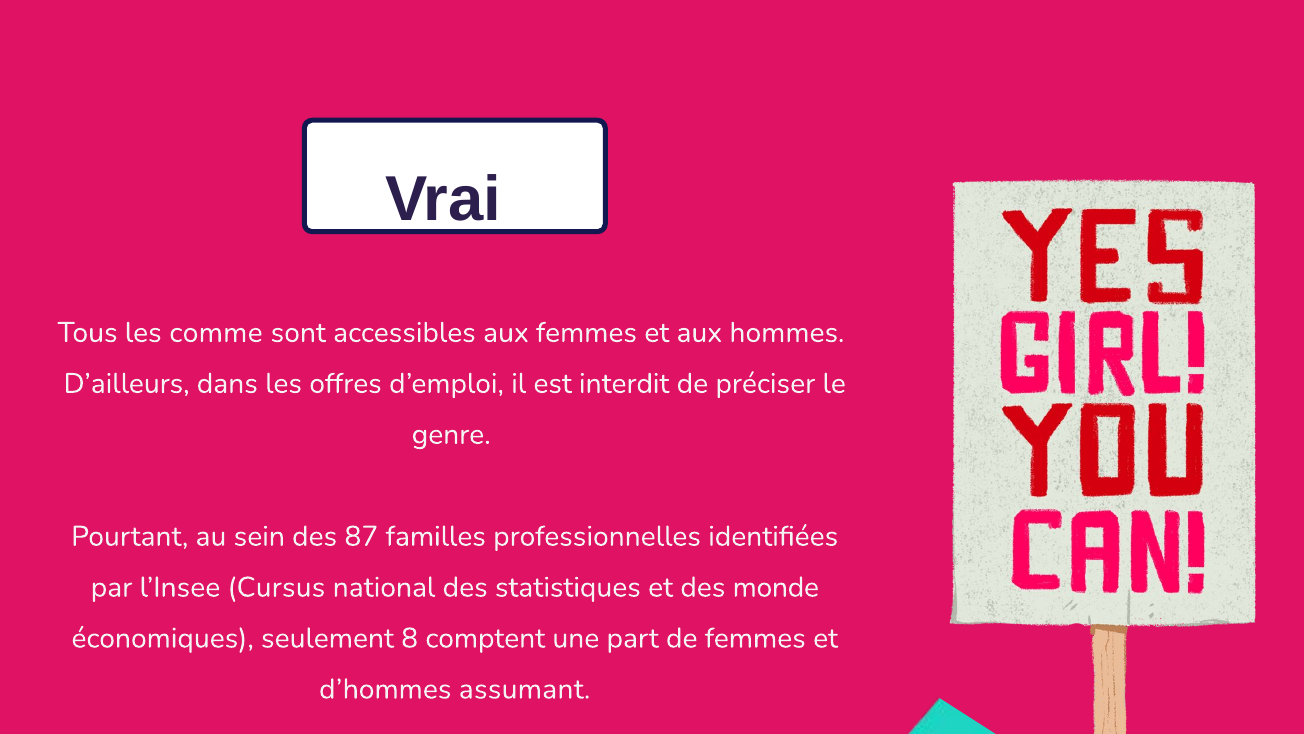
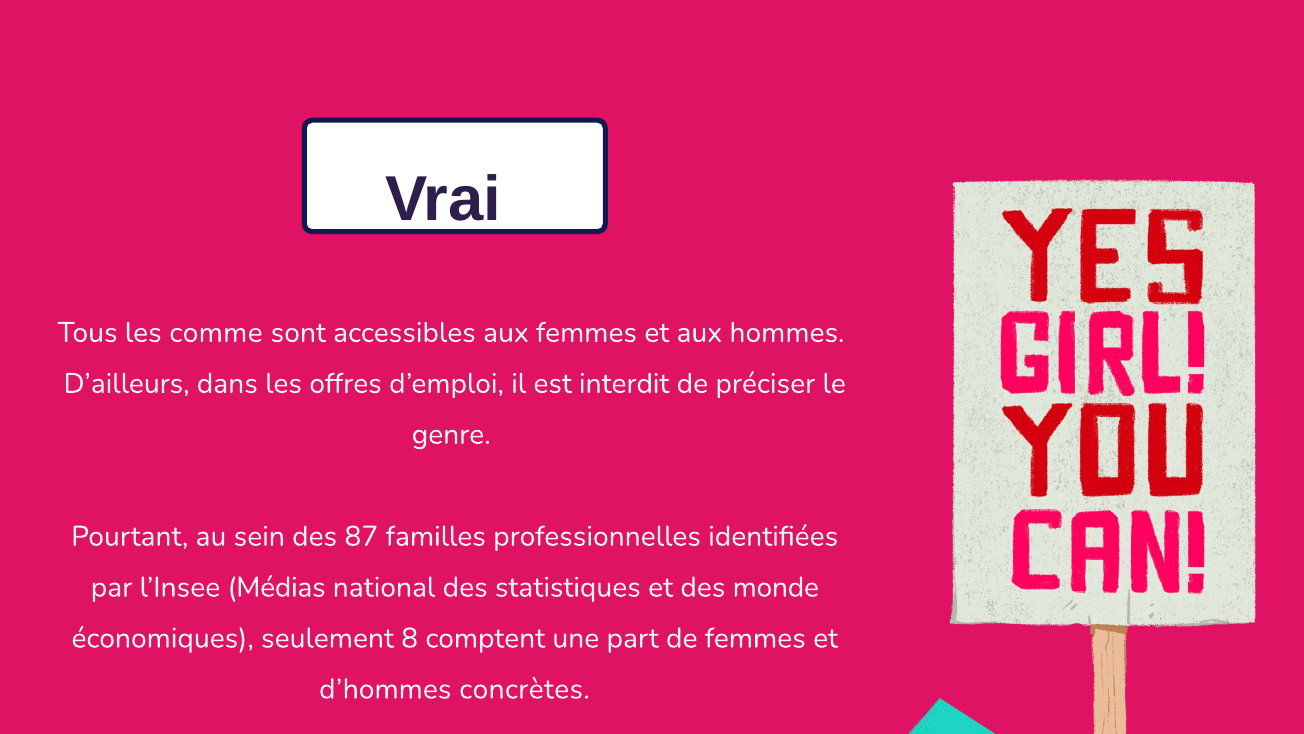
Cursus: Cursus -> Médias (277, 587)
assumant: assumant -> concrètes (524, 689)
